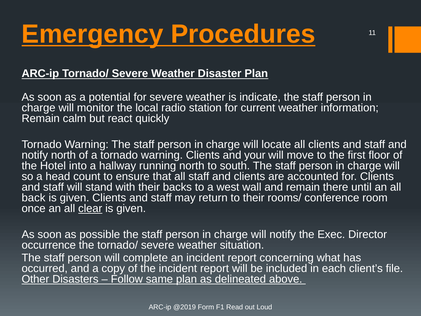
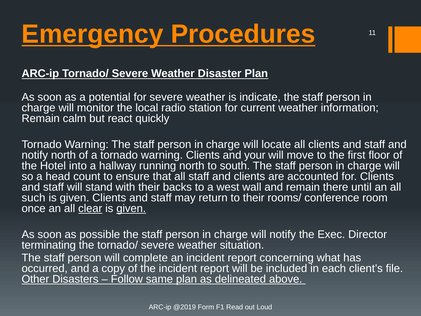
back: back -> such (34, 198)
given underline: none -> present (131, 208)
occurrence: occurrence -> terminating (49, 245)
